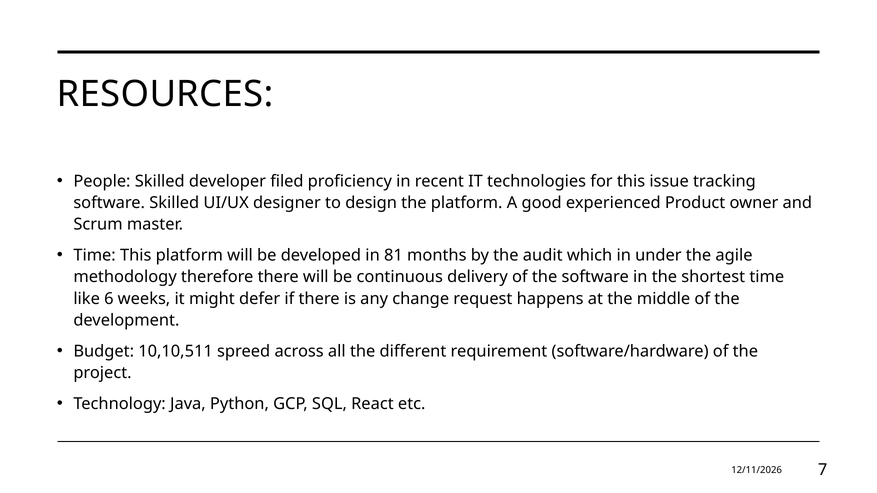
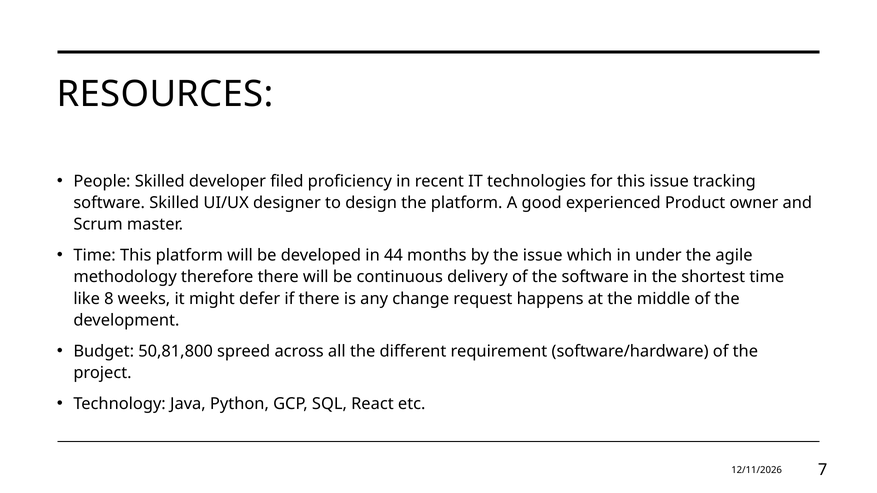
81: 81 -> 44 (393, 255)
the audit: audit -> issue (543, 255)
6: 6 -> 8 (109, 299)
10,10,511: 10,10,511 -> 50,81,800 (176, 351)
